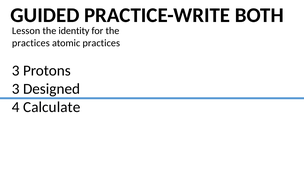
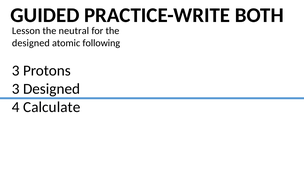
identity: identity -> neutral (74, 31)
practices: practices -> designed (31, 43)
atomic practices: practices -> following (101, 43)
